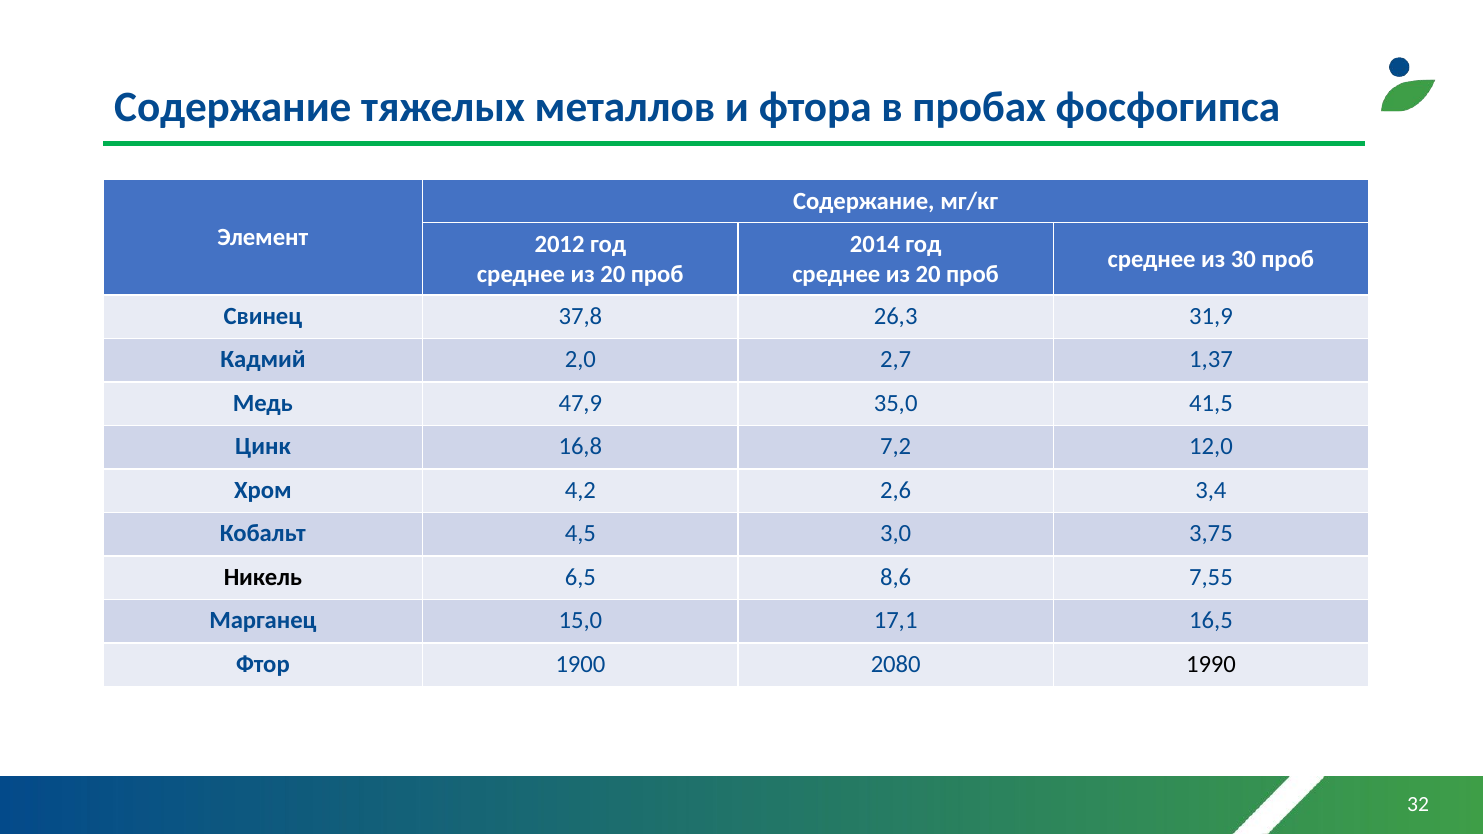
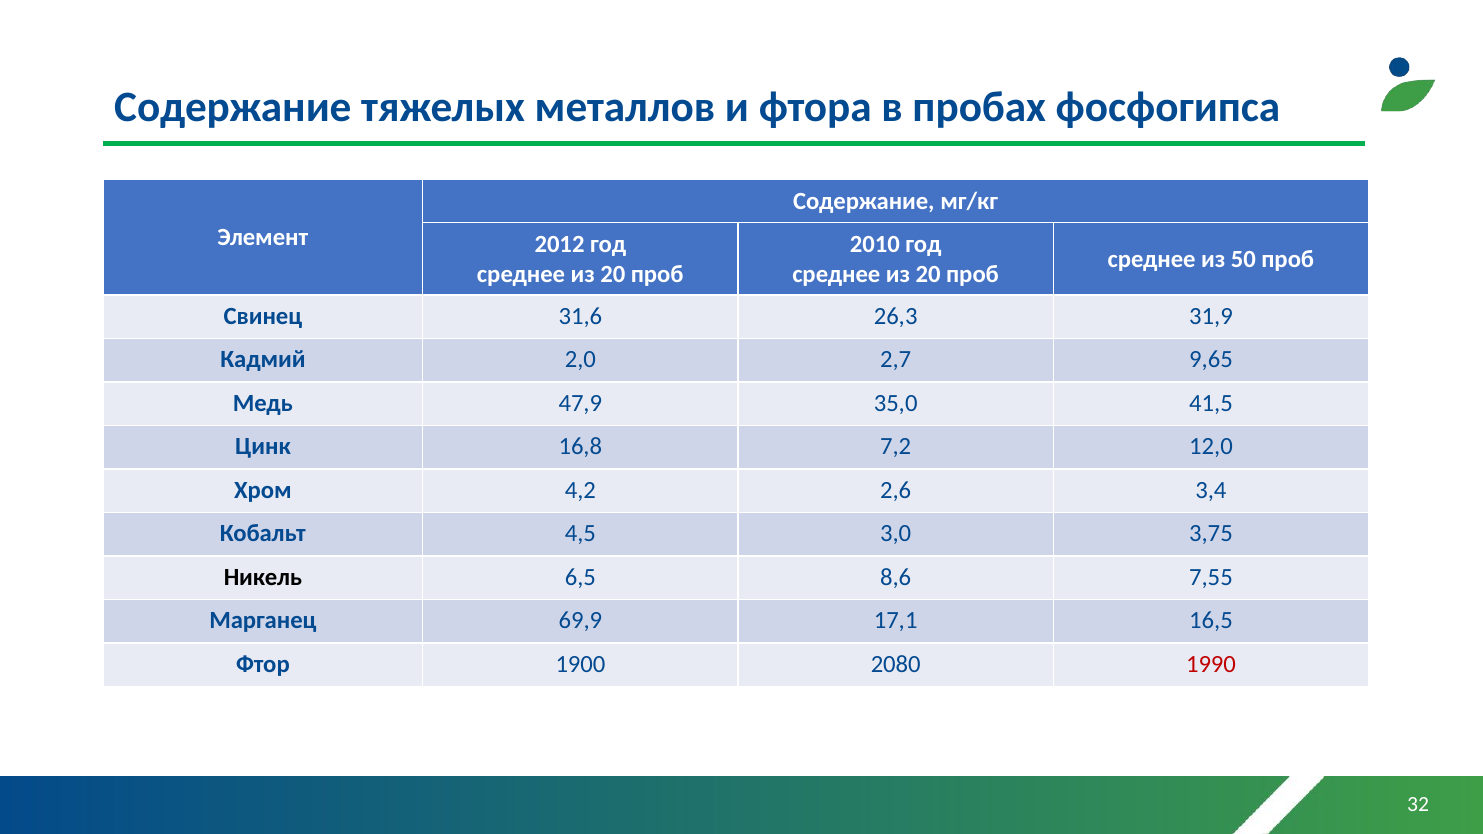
2014: 2014 -> 2010 (875, 244)
30: 30 -> 50 (1243, 259)
37,8: 37,8 -> 31,6 (580, 316)
1,37: 1,37 -> 9,65 (1211, 359)
15,0: 15,0 -> 69,9 (580, 621)
1990 colour: black -> red (1211, 664)
